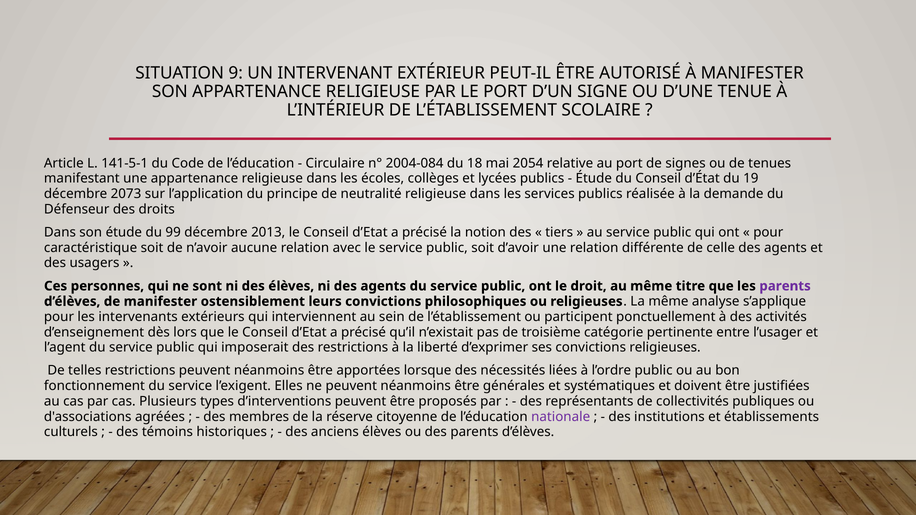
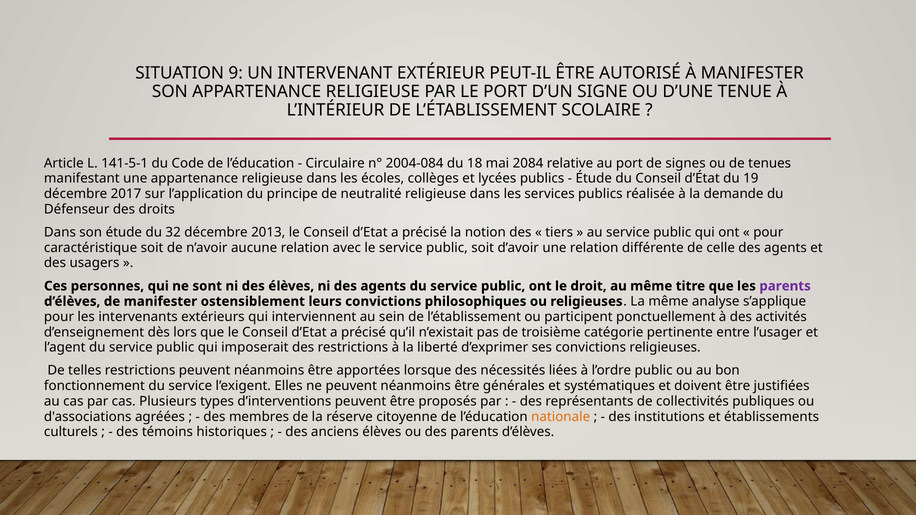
2054: 2054 -> 2084 (528, 163)
2073: 2073 -> 2017 (126, 194)
99: 99 -> 32 (173, 232)
nationale colour: purple -> orange (561, 417)
